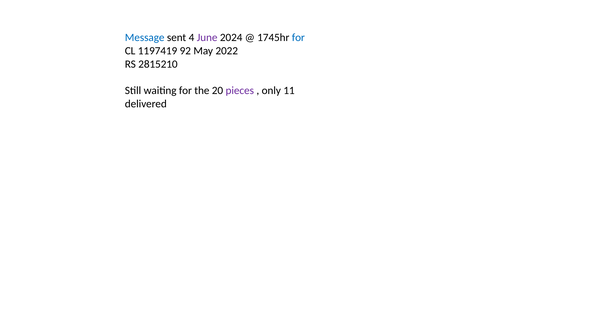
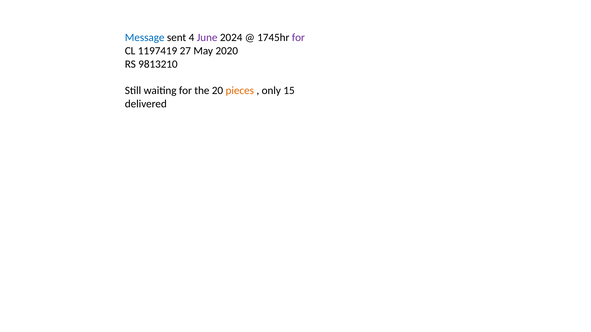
for colour: blue -> purple (298, 38)
92: 92 -> 27 (185, 51)
2022: 2022 -> 2020 (227, 51)
2815210: 2815210 -> 9813210 (158, 64)
pieces colour: purple -> orange (240, 91)
11: 11 -> 15 (289, 91)
